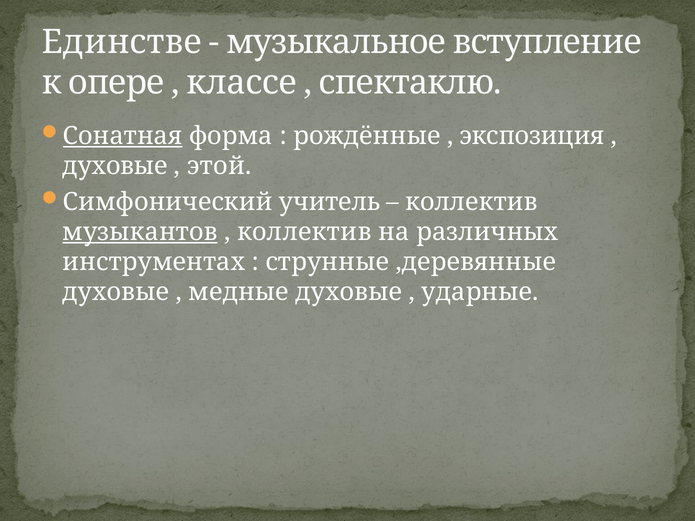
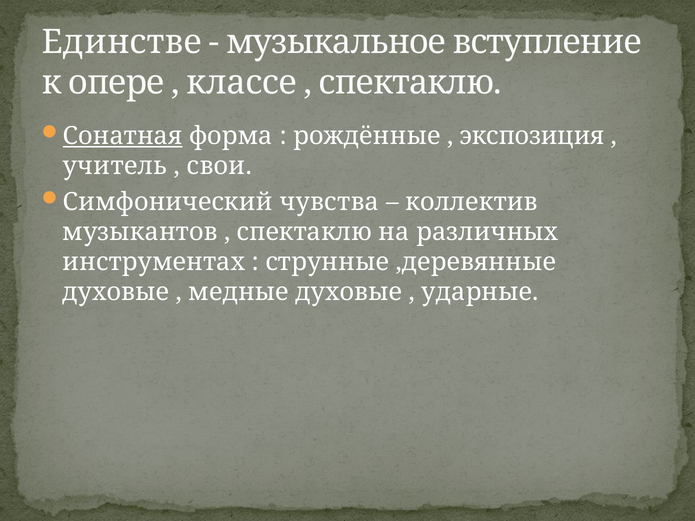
духовые: духовые -> учитель (115, 166)
этой: этой -> свои (219, 166)
учитель: учитель -> чувства (329, 202)
музыкантов underline: present -> none (140, 232)
коллектив: коллектив -> спектаклю (304, 232)
